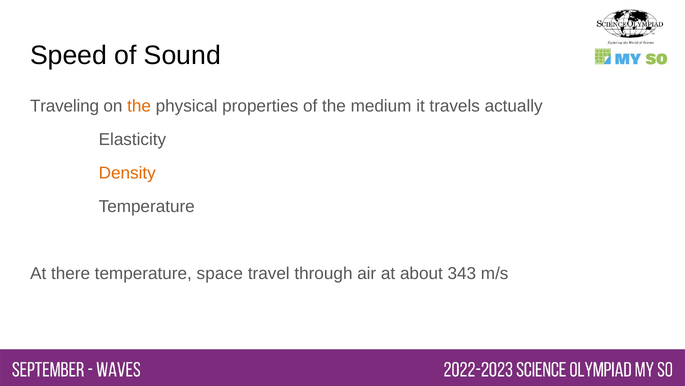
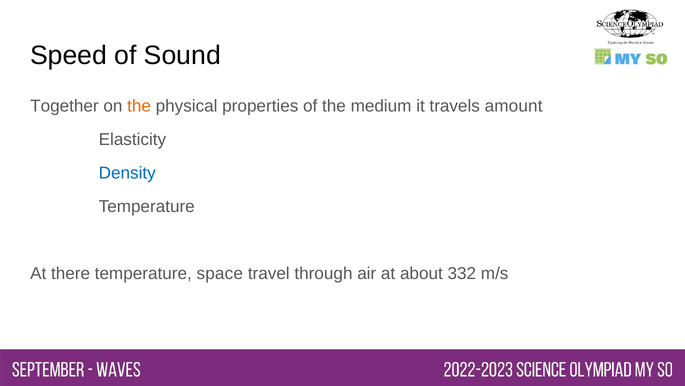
Traveling: Traveling -> Together (64, 106)
actually: actually -> amount (514, 106)
Density colour: orange -> blue (127, 173)
343: 343 -> 332 (462, 273)
